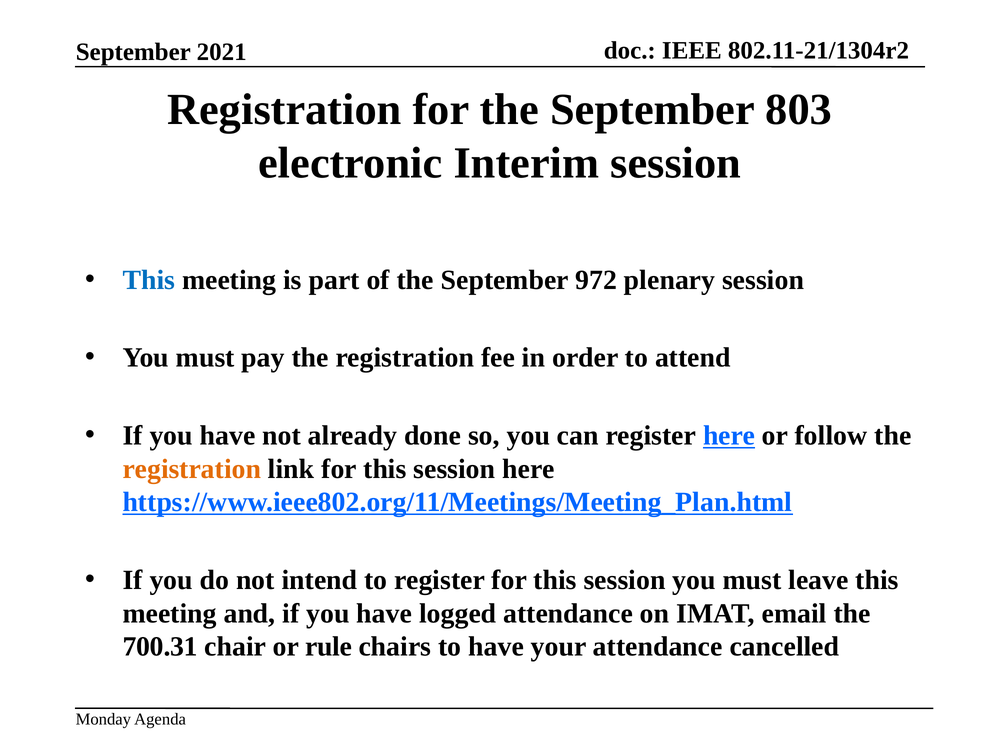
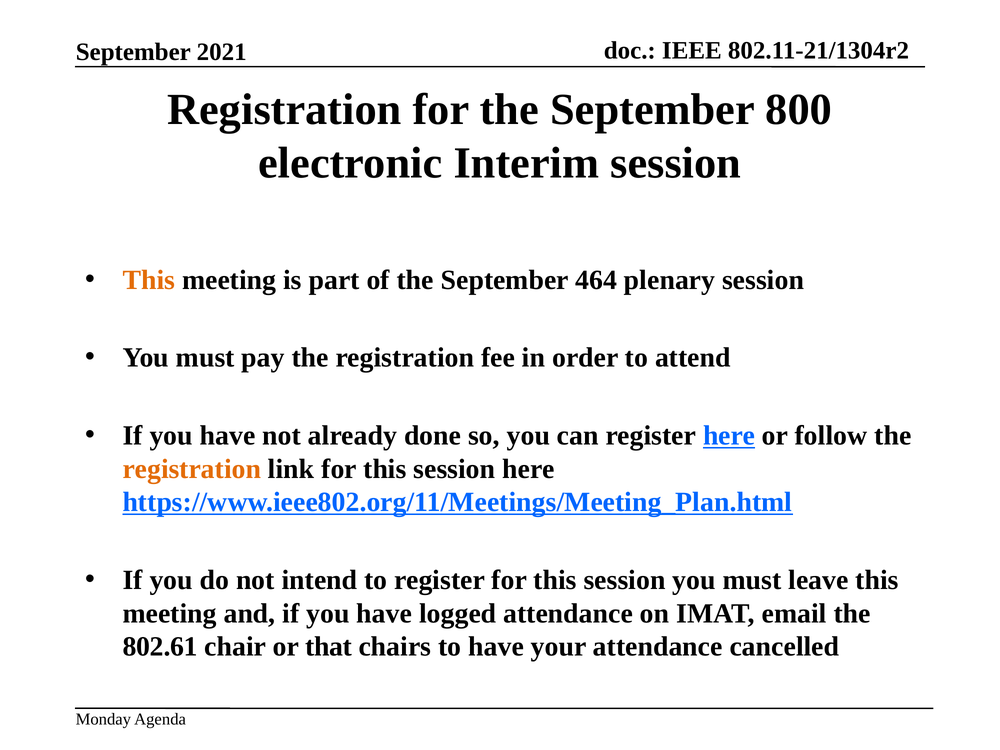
803: 803 -> 800 (799, 110)
This colour: blue -> orange (149, 280)
972: 972 -> 464 (596, 280)
700.31: 700.31 -> 802.61 (160, 647)
rule: rule -> that (329, 647)
